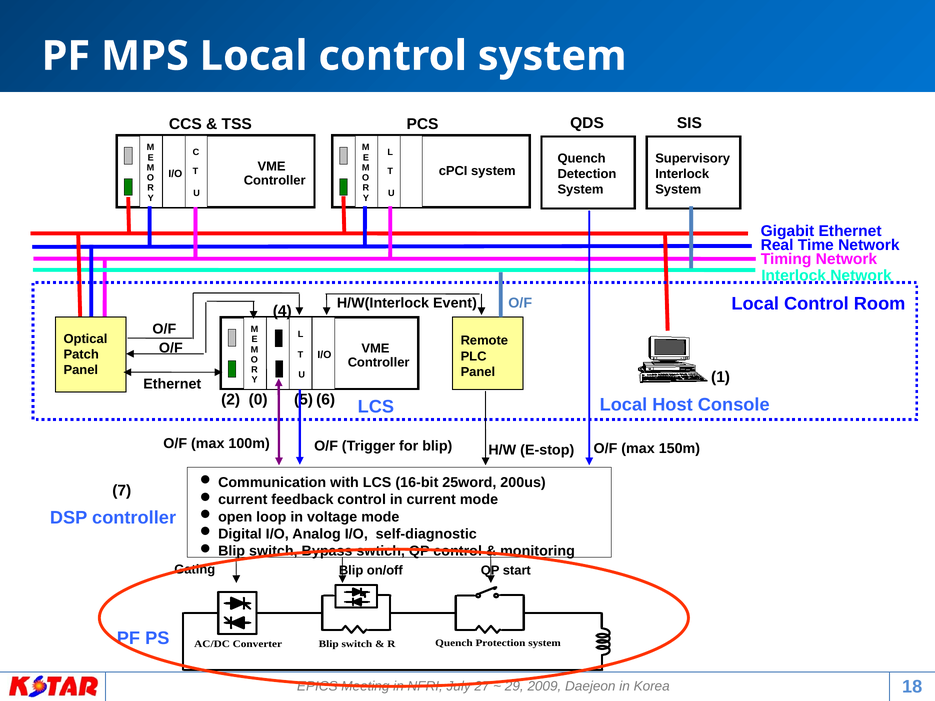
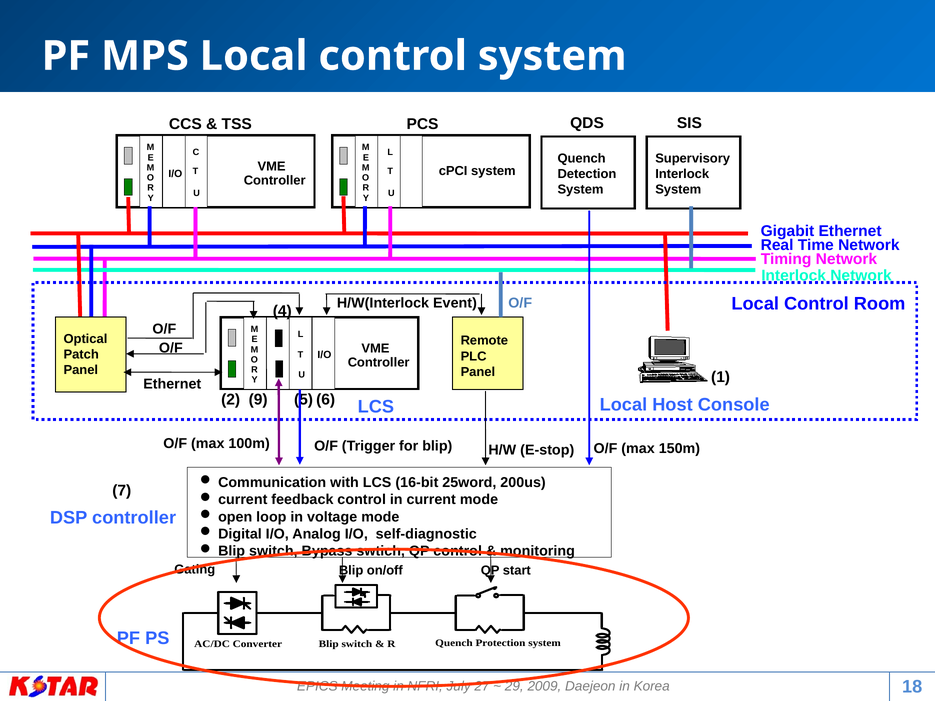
0: 0 -> 9 (258, 400)
